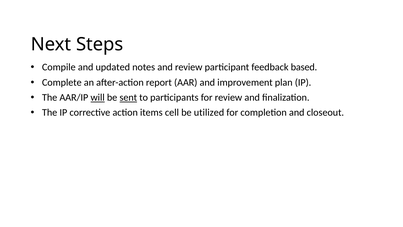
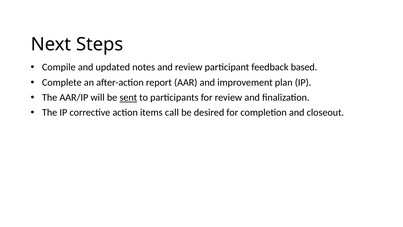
will underline: present -> none (98, 97)
cell: cell -> call (172, 112)
utilized: utilized -> desired (209, 112)
